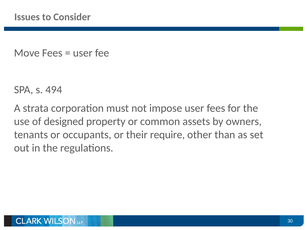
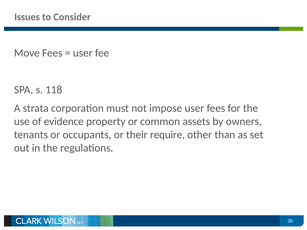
494: 494 -> 118 (54, 90)
designed: designed -> evidence (64, 122)
